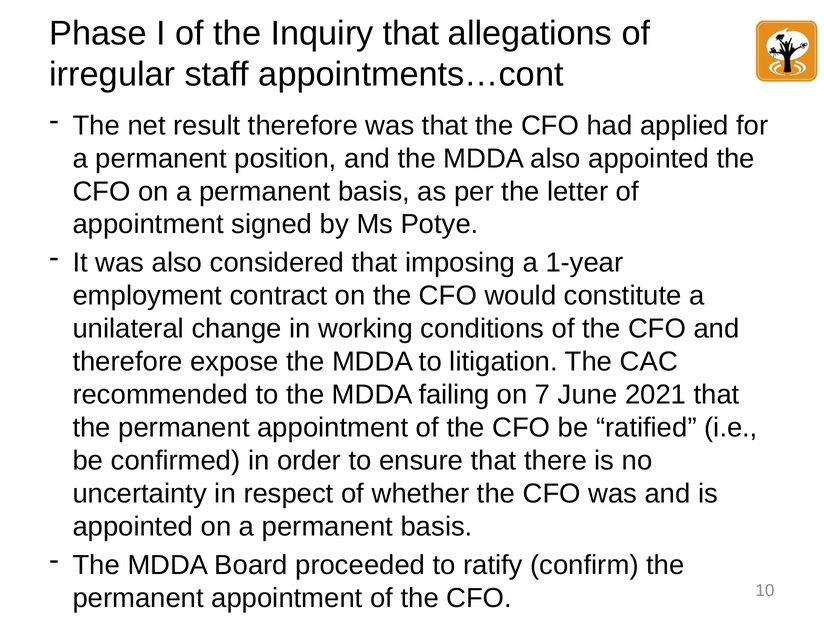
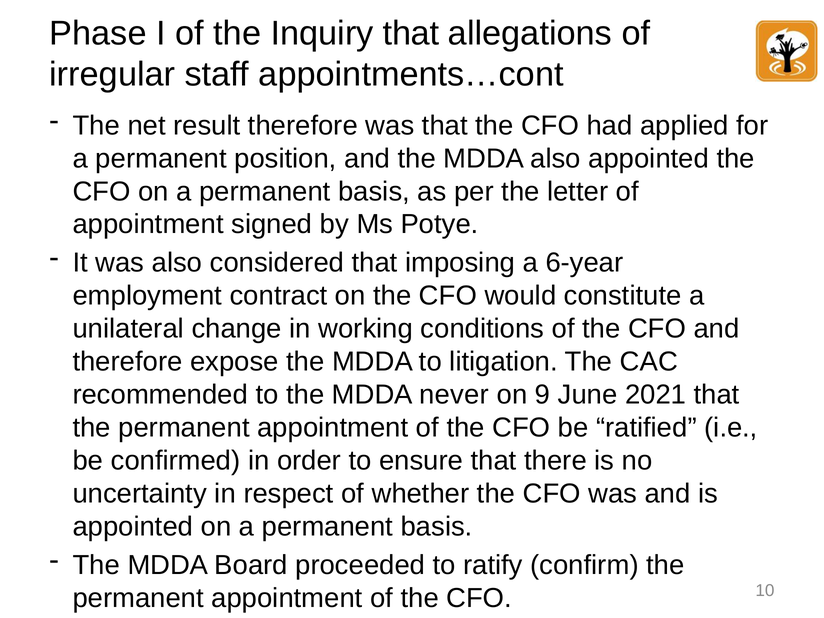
1-year: 1-year -> 6-year (585, 263)
failing: failing -> never (454, 395)
7: 7 -> 9 (543, 395)
